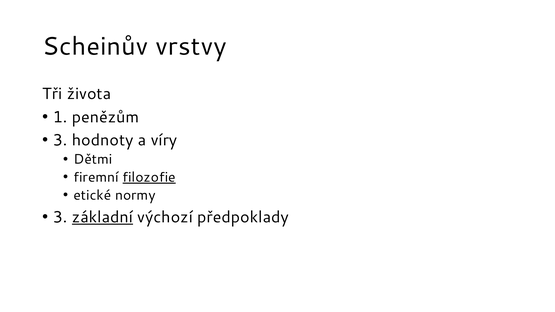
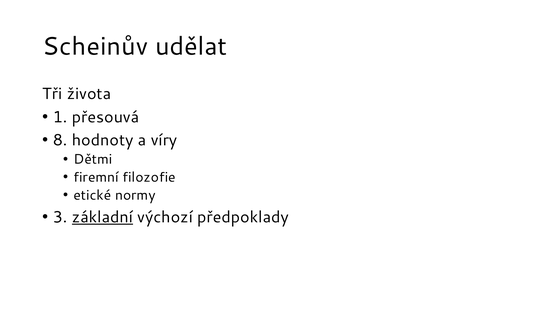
vrstvy: vrstvy -> udělat (191, 47)
penězům: penězům -> přesouvá (106, 117)
3: 3 -> 8 (60, 140)
filozofie underline: present -> none (149, 177)
